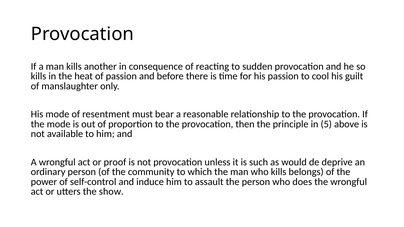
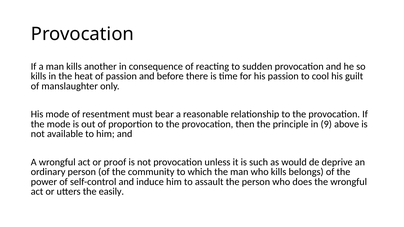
5: 5 -> 9 (326, 124)
show: show -> easily (111, 192)
